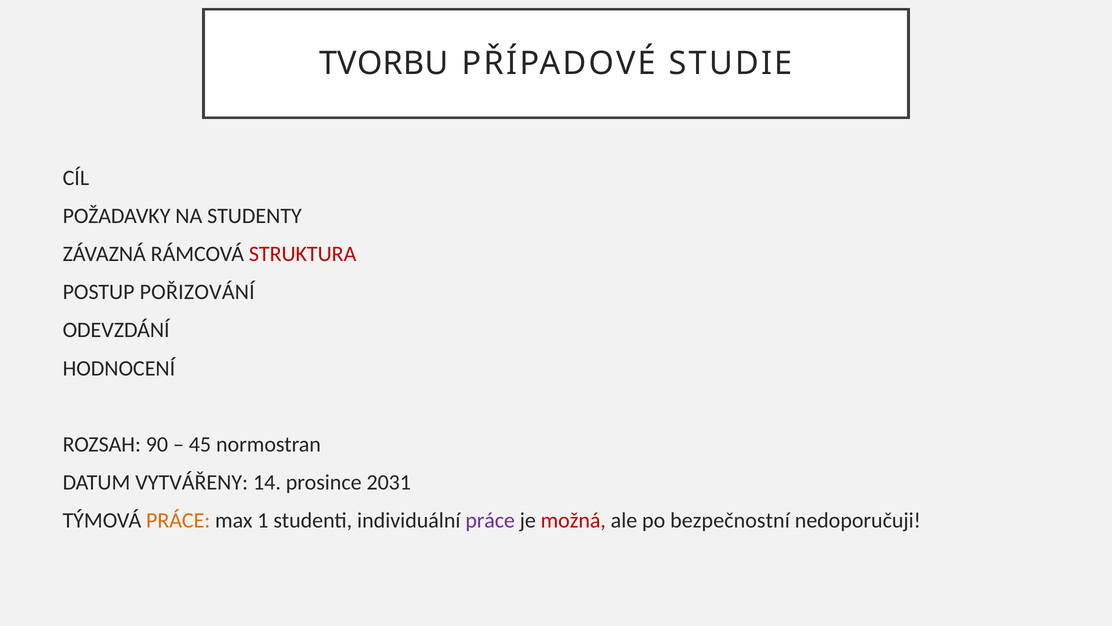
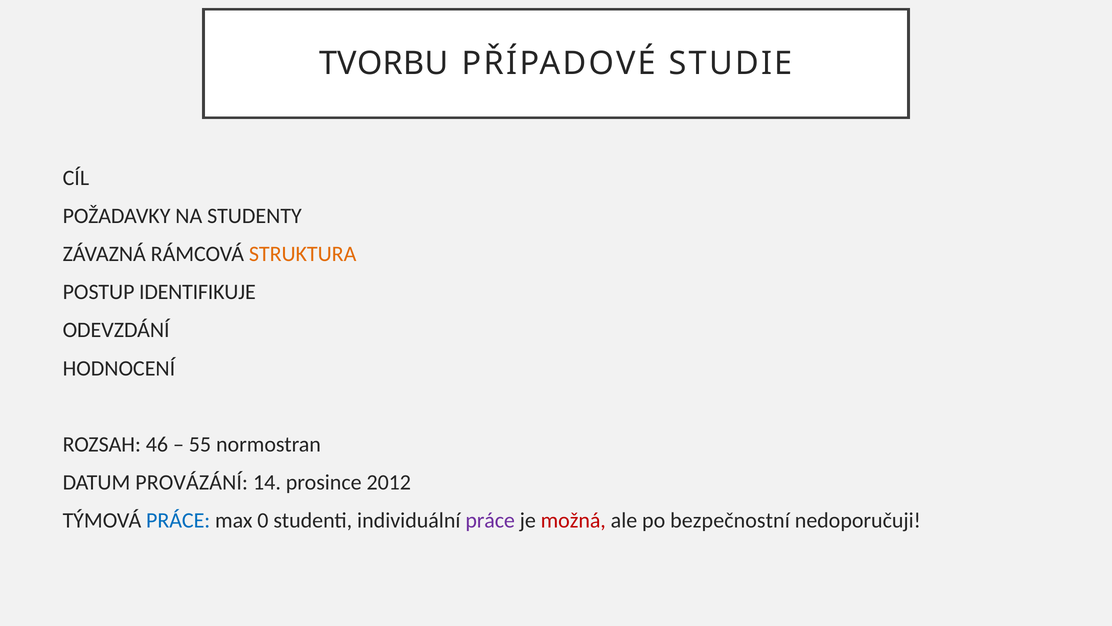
STRUKTURA colour: red -> orange (303, 254)
POŘIZOVÁNÍ: POŘIZOVÁNÍ -> IDENTIFIKUJE (197, 292)
90: 90 -> 46 (157, 444)
45: 45 -> 55 (200, 444)
VYTVÁŘENY: VYTVÁŘENY -> PROVÁZÁNÍ (192, 482)
2031: 2031 -> 2012 (389, 482)
PRÁCE colour: orange -> blue (178, 520)
1: 1 -> 0 (263, 520)
